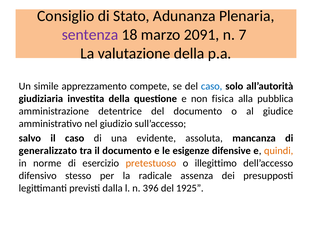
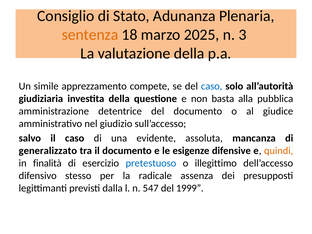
sentenza colour: purple -> orange (90, 35)
2091: 2091 -> 2025 (202, 35)
7: 7 -> 3 (242, 35)
fisica: fisica -> basta (223, 99)
norme: norme -> finalità (47, 163)
pretestuoso colour: orange -> blue (151, 163)
396: 396 -> 547 (151, 188)
1925: 1925 -> 1999 (190, 188)
